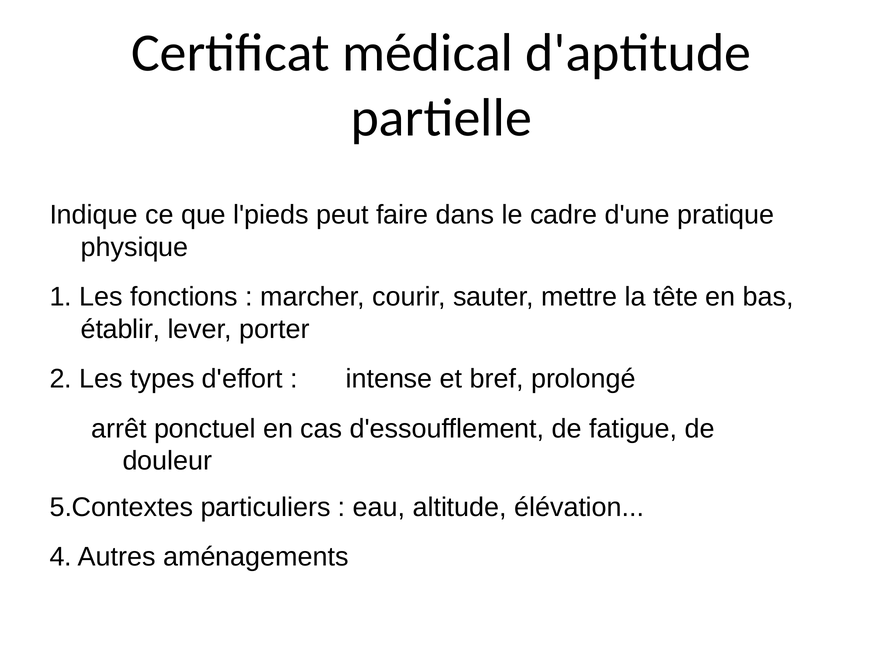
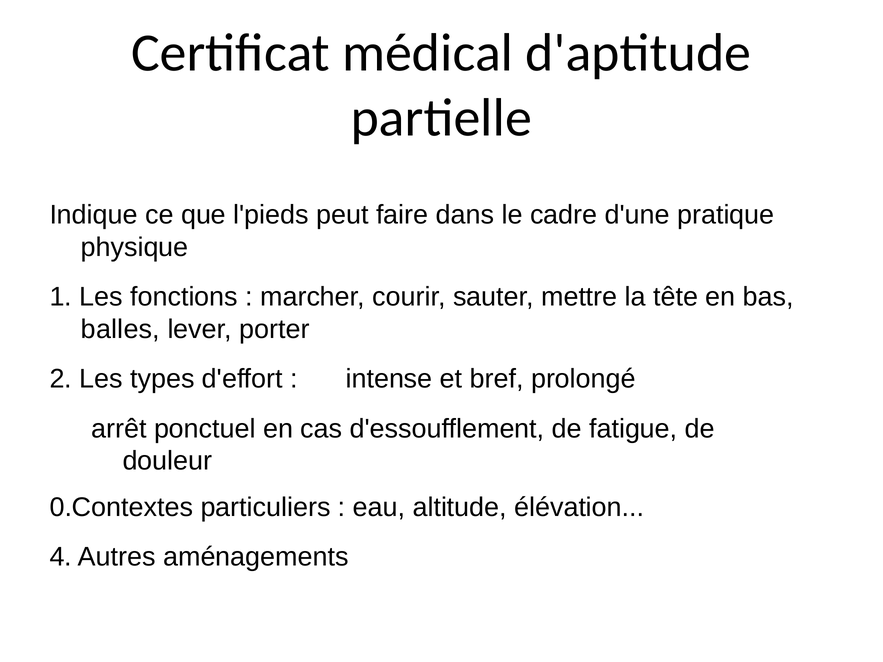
établir: établir -> balles (120, 329)
5.Contextes: 5.Contextes -> 0.Contextes (121, 507)
